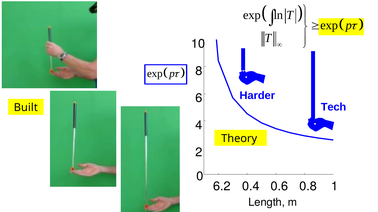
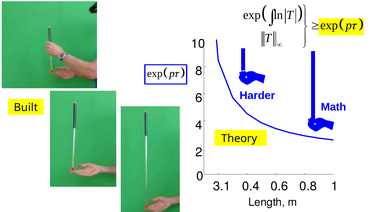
Tech: Tech -> Math (334, 107)
6.2: 6.2 -> 3.1 (222, 187)
